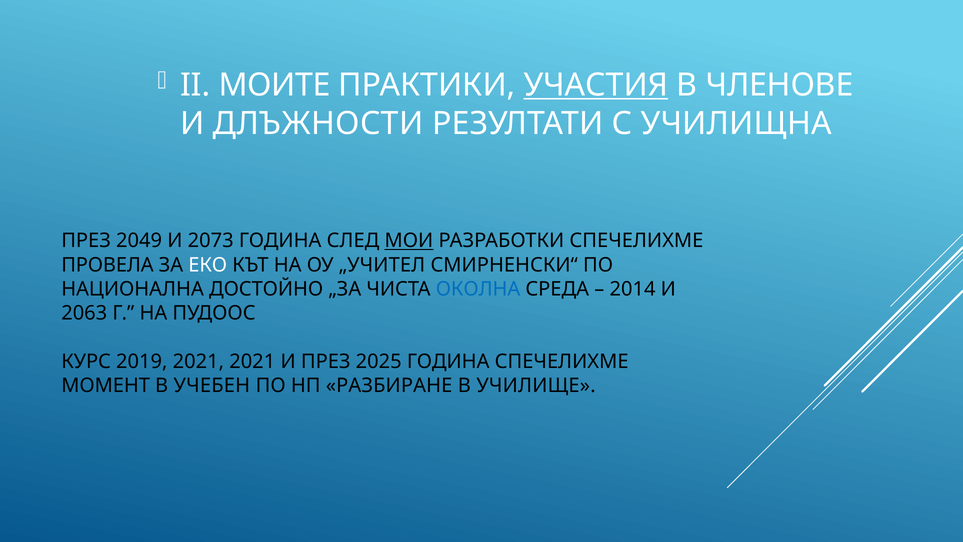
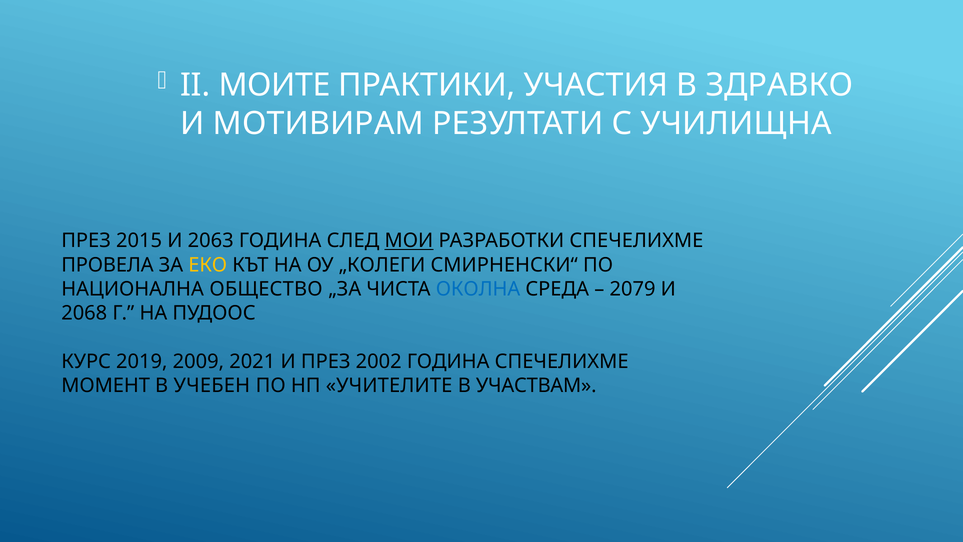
УЧАСТИЯ underline: present -> none (596, 85)
ЧЛЕНОВЕ: ЧЛЕНОВЕ -> ЗДРАВКО (779, 85)
ДЛЪЖНОСТИ: ДЛЪЖНОСТИ -> МОТИВИРАМ (318, 123)
2049: 2049 -> 2015 (139, 241)
2073: 2073 -> 2063 (211, 241)
ЕКО colour: white -> yellow (208, 265)
„УЧИТЕЛ: „УЧИТЕЛ -> „КОЛЕГИ (382, 265)
ДОСТОЙНО: ДОСТОЙНО -> ОБЩЕСТВО (266, 289)
2014: 2014 -> 2079 (633, 289)
2063: 2063 -> 2068 (84, 313)
2019 2021: 2021 -> 2009 (198, 361)
2025: 2025 -> 2002 (379, 361)
РАЗБИРАНЕ: РАЗБИРАНЕ -> УЧИТЕЛИТЕ (389, 385)
УЧИЛИЩЕ: УЧИЛИЩЕ -> УЧАСТВАМ (536, 385)
